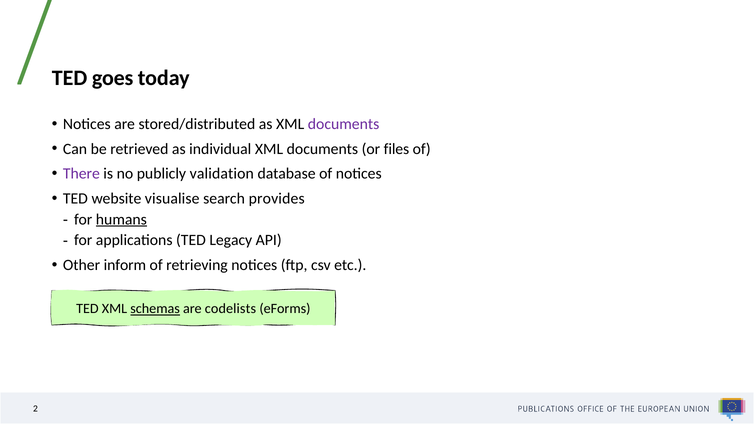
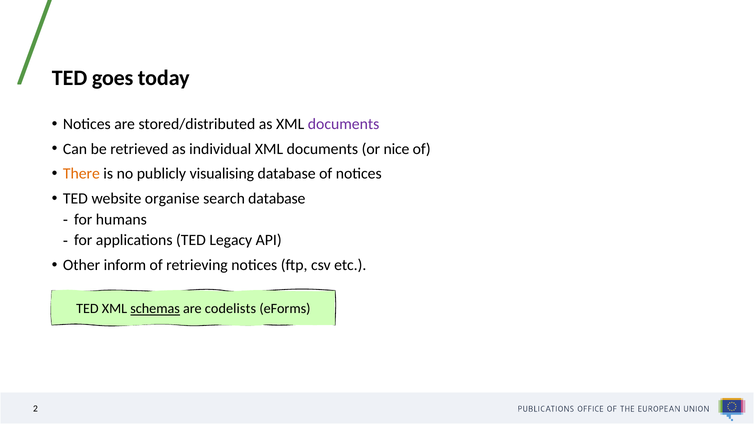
files: files -> nice (396, 149)
There colour: purple -> orange (81, 174)
validation: validation -> visualising (222, 174)
visualise: visualise -> organise (172, 199)
search provides: provides -> database (277, 199)
humans underline: present -> none (121, 219)
